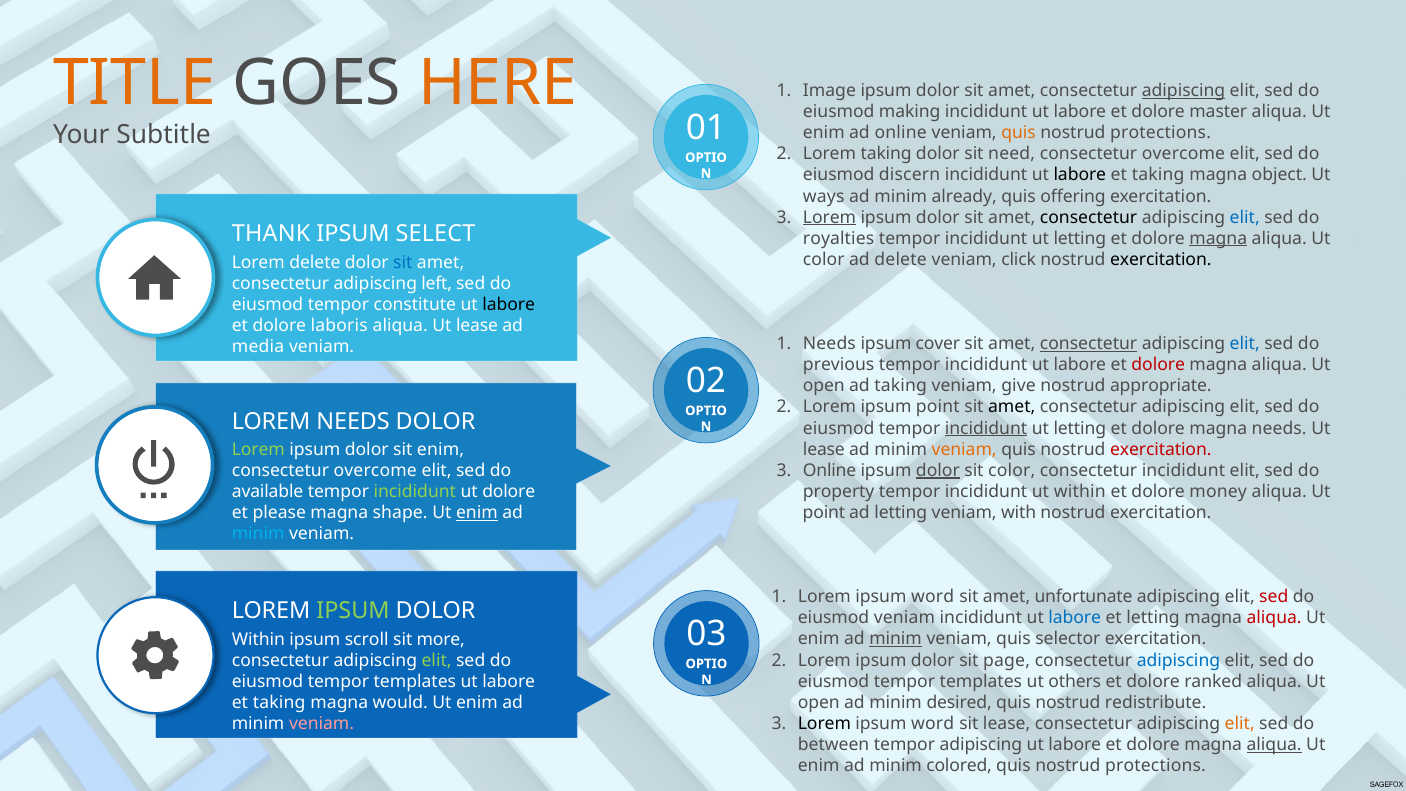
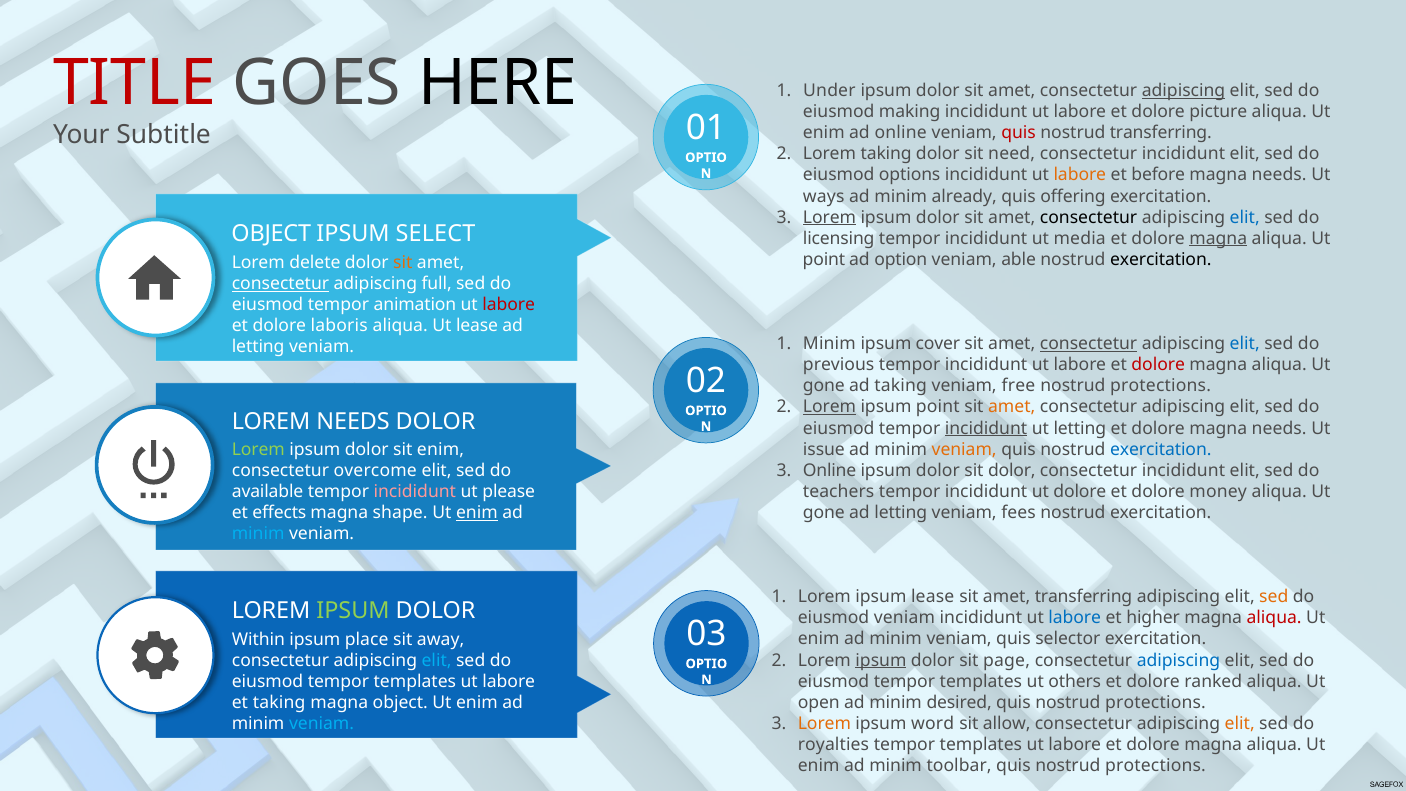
TITLE colour: orange -> red (135, 83)
HERE colour: orange -> black (498, 83)
Image: Image -> Under (829, 91)
master: master -> picture (1218, 112)
quis colour: orange -> red (1019, 133)
protections: protections -> transferring (1161, 133)
overcome: overcome -> incididunt (1184, 154)
discern: discern -> options (910, 175)
labore colour: black -> orange (1080, 175)
taking: taking -> before (1158, 175)
object: object -> needs (1279, 175)
THANK: THANK -> OBJECT (271, 234)
royalties: royalties -> licensing (839, 238)
letting: letting -> media (1080, 238)
color: color -> point (824, 259)
ad delete: delete -> option (901, 259)
click: click -> able (1019, 259)
sit colour: blue -> orange (403, 262)
consectetur underline: none -> present (280, 283)
left: left -> full (437, 283)
constitute: constitute -> animation (415, 305)
labore colour: black -> red (509, 305)
Needs: Needs -> Minim (829, 344)
media: media -> letting (258, 347)
open: open -> gone (824, 386)
give: give -> free (1018, 386)
appropriate: appropriate -> protections (1161, 386)
Lorem underline: none -> present (830, 407)
amet colour: black -> orange (1012, 407)
lease: lease -> issue (824, 449)
exercitation colour: red -> blue (1161, 449)
dolor underline: present -> none (938, 470)
sit color: color -> dolor (1012, 470)
property: property -> teachers (839, 491)
ut within: within -> dolore (1080, 491)
incididunt colour: light green -> pink (415, 492)
ut dolore: dolore -> please (509, 492)
point: point -> gone (824, 513)
with: with -> fees (1019, 513)
please: please -> effects (279, 513)
word: word -> lease (933, 597)
amet unfortunate: unfortunate -> transferring (1084, 597)
sed colour: red -> orange (1274, 597)
et letting: letting -> higher (1153, 618)
minim underline: present -> none (896, 639)
scroll: scroll -> place (367, 639)
more: more -> away (441, 639)
ipsum underline: none -> present (881, 660)
elit colour: light green -> light blue (437, 660)
redistribute: redistribute -> protections (1156, 702)
magna would: would -> object (400, 702)
Lorem colour: black -> orange (824, 723)
sit lease: lease -> allow (1007, 723)
veniam colour: pink -> light blue (322, 724)
between: between -> royalties (834, 745)
adipiscing: adipiscing -> templates (981, 745)
aliqua underline: present -> none (1274, 745)
colored: colored -> toolbar (959, 766)
